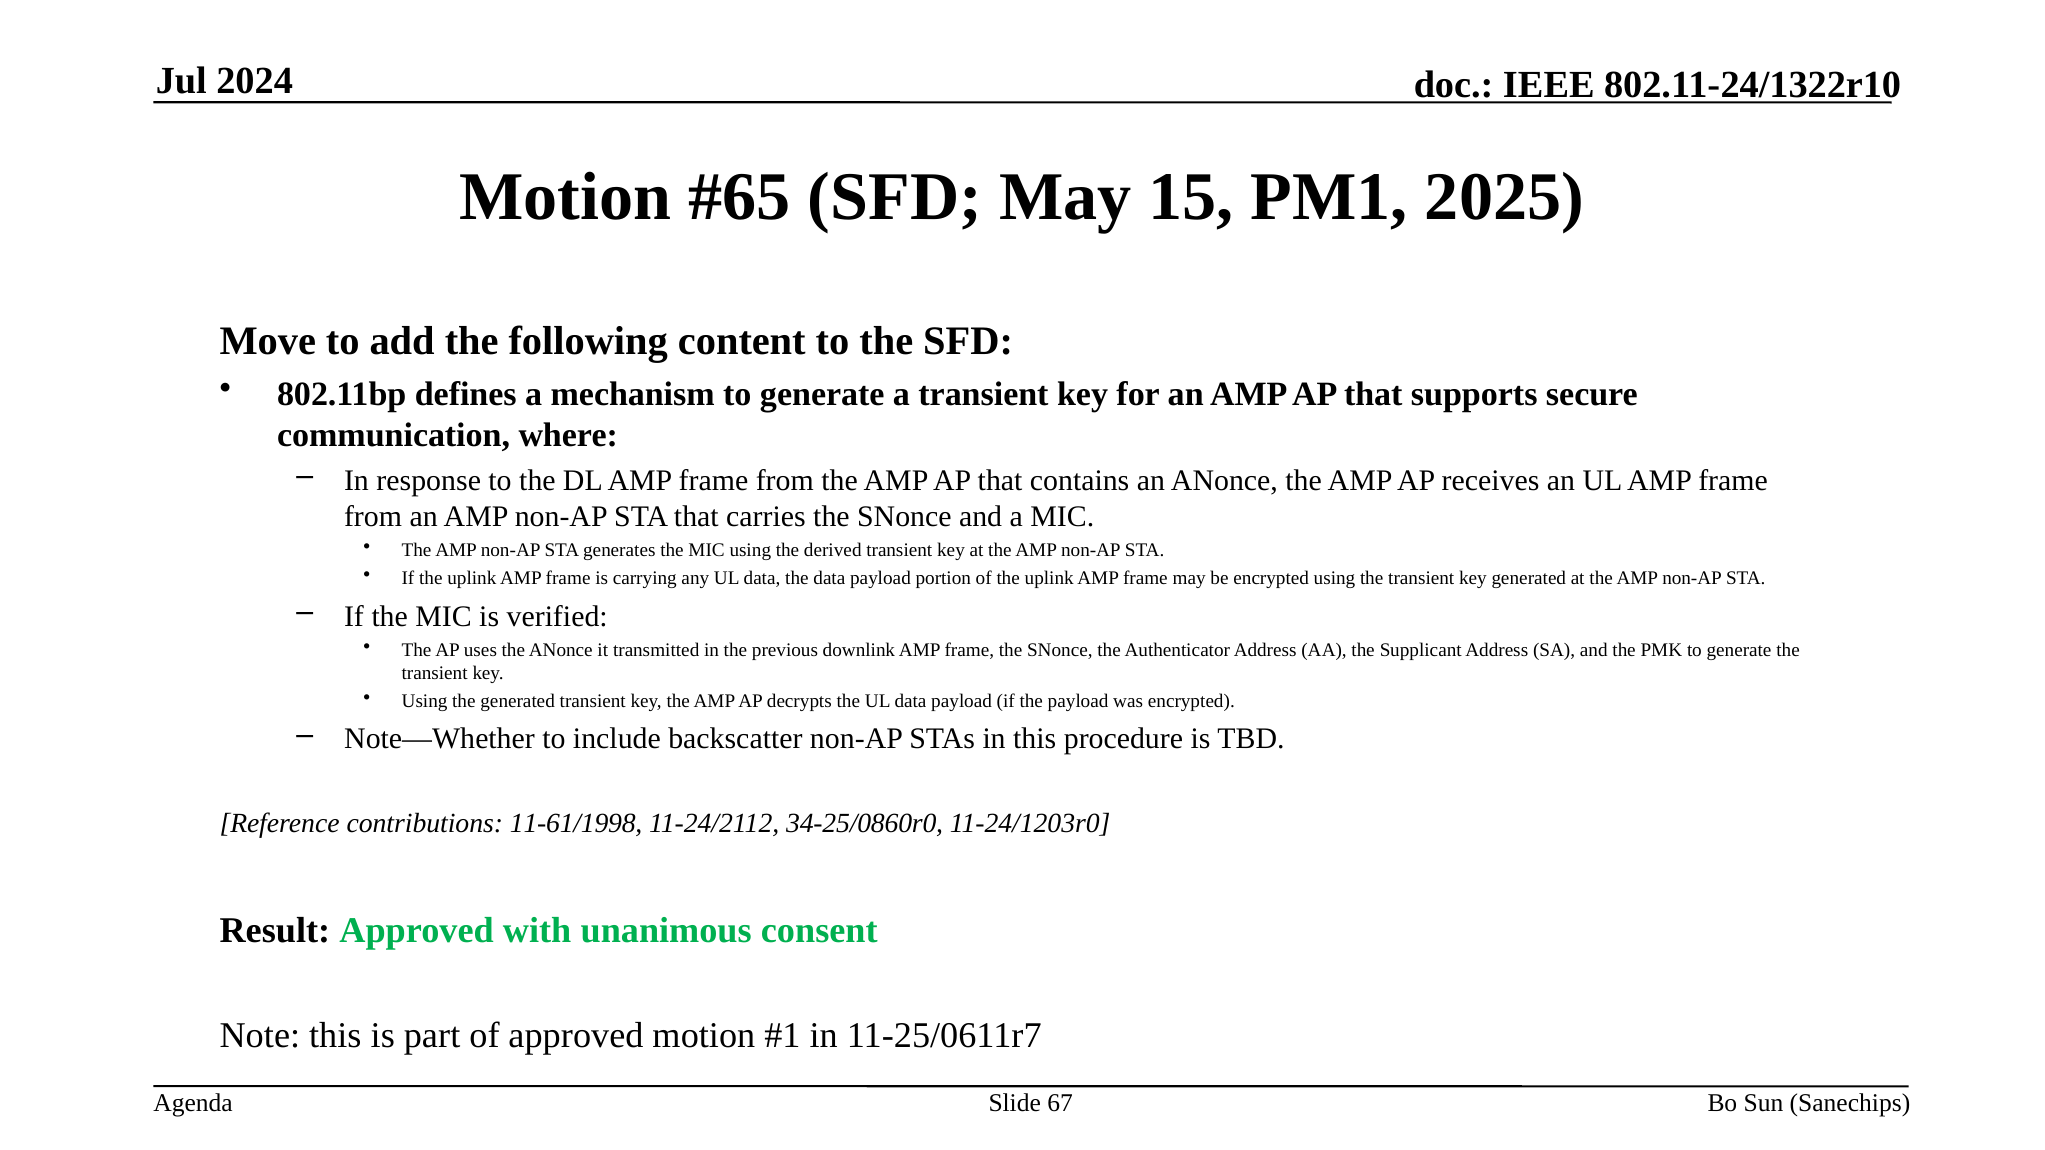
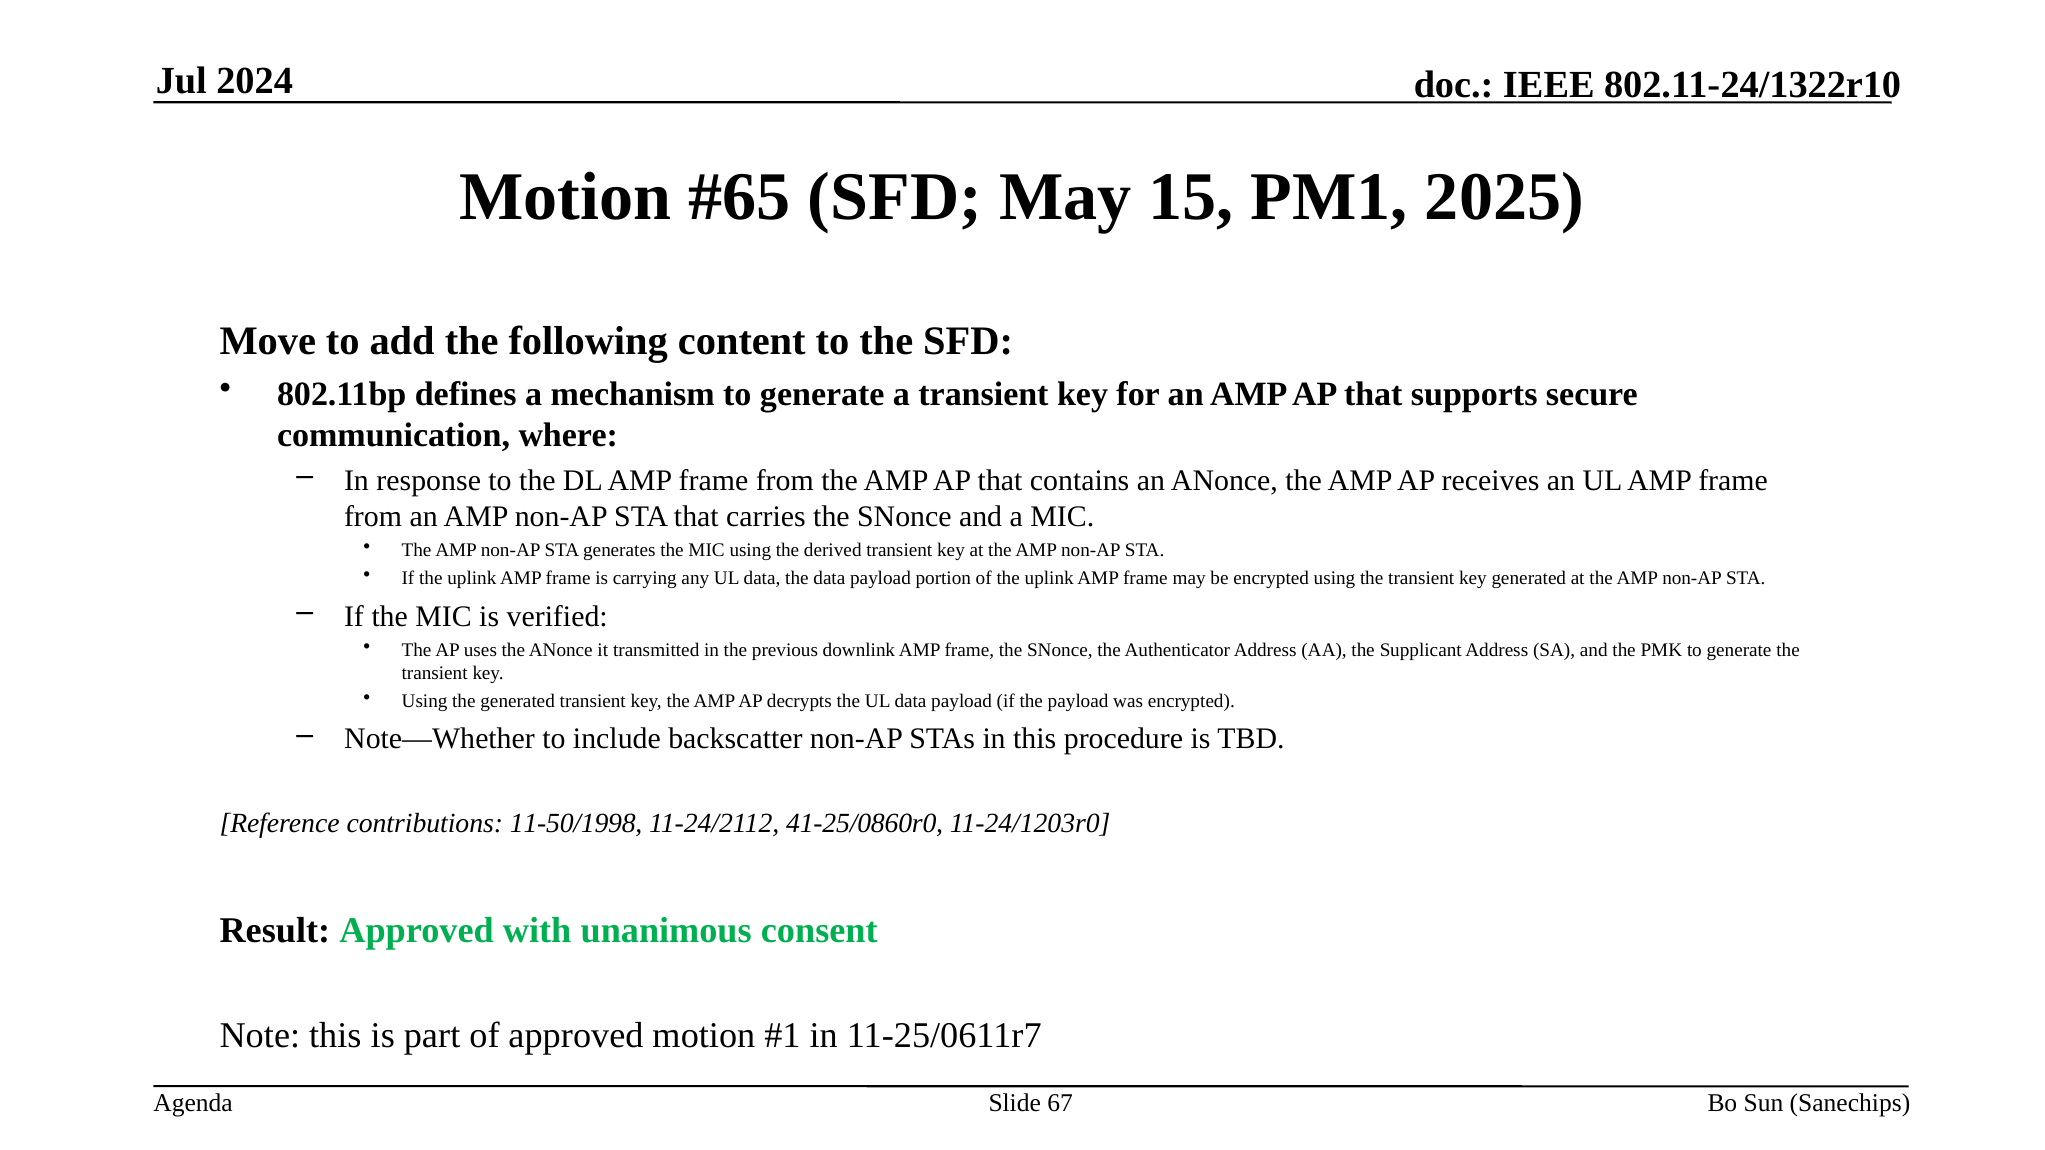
11-61/1998: 11-61/1998 -> 11-50/1998 (576, 824)
34-25/0860r0: 34-25/0860r0 -> 41-25/0860r0 (865, 824)
